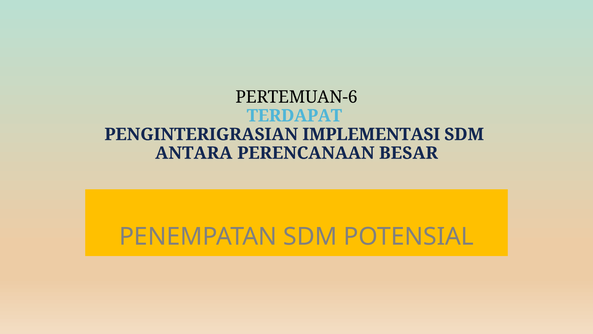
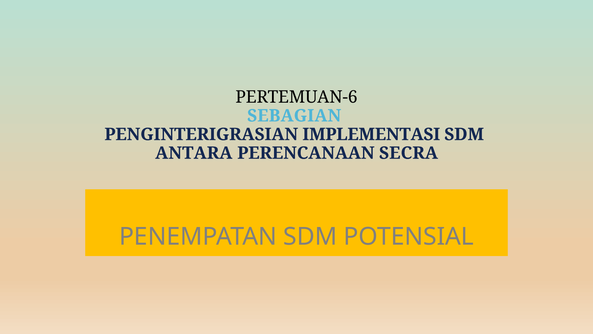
TERDAPAT: TERDAPAT -> SEBAGIAN (294, 116)
BESAR: BESAR -> SECRA (408, 153)
